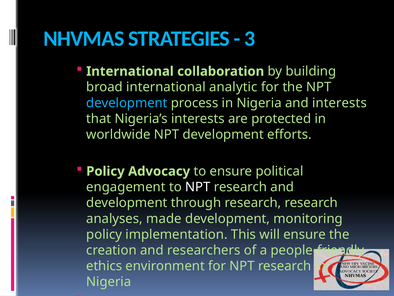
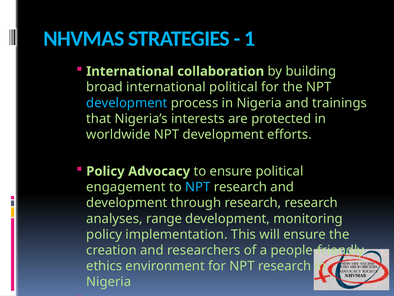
3: 3 -> 1 (250, 39)
international analytic: analytic -> political (233, 87)
and interests: interests -> trainings (339, 103)
NPT colour: white -> light blue (198, 187)
made: made -> range (164, 218)
